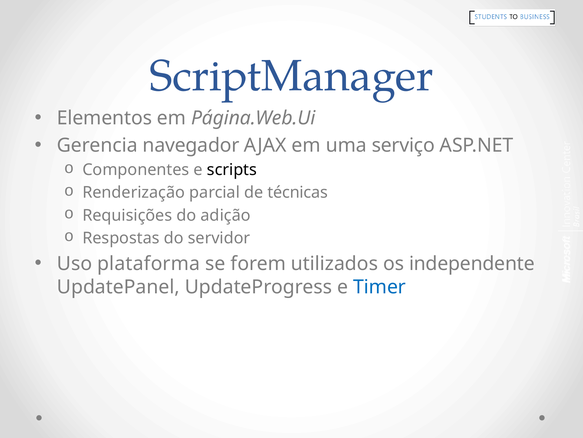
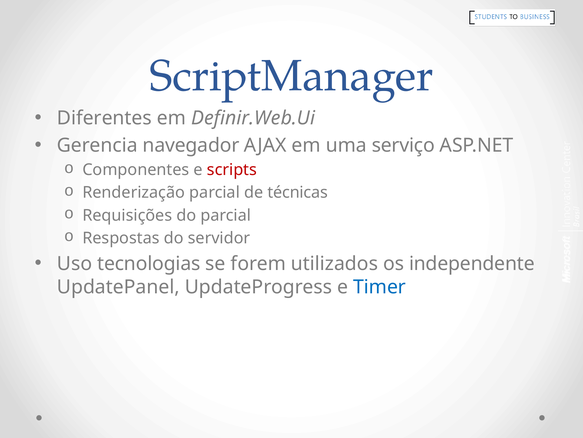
Elementos: Elementos -> Diferentes (104, 118)
Página.Web.Ui: Página.Web.Ui -> Definir.Web.Ui (253, 118)
scripts colour: black -> red (232, 170)
do adição: adição -> parcial (226, 215)
plataforma: plataforma -> tecnologias (149, 263)
